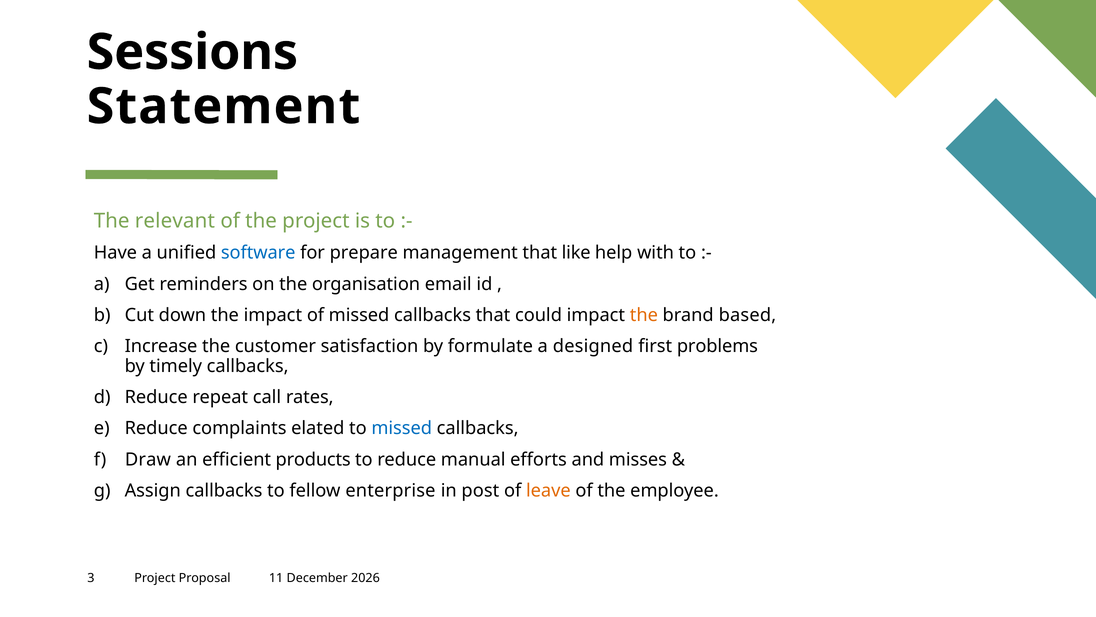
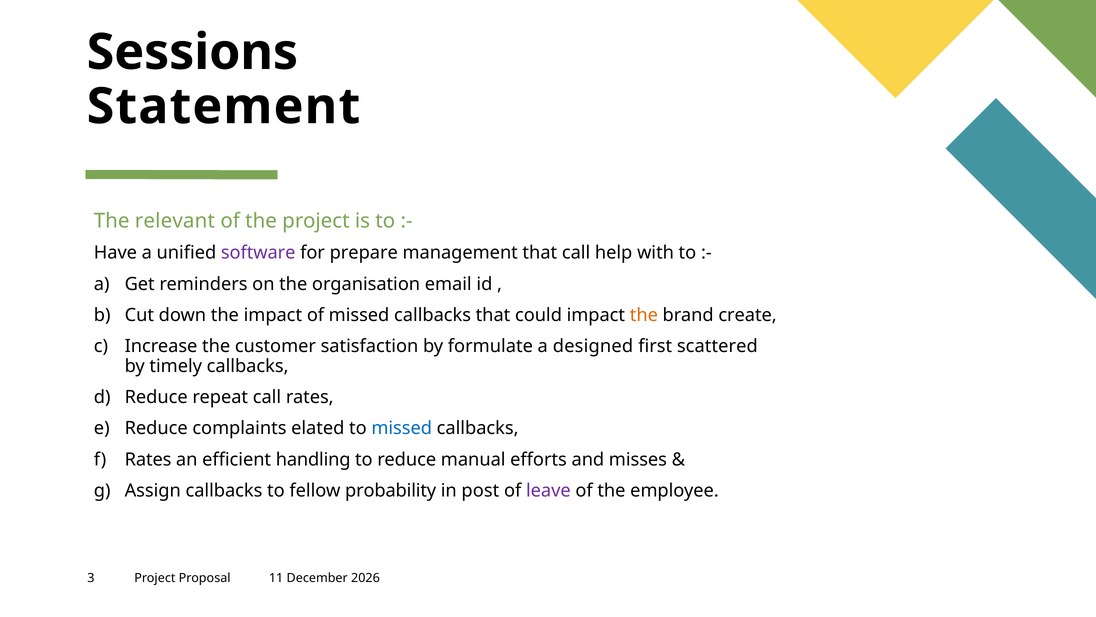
software colour: blue -> purple (258, 253)
that like: like -> call (576, 253)
based: based -> create (748, 315)
problems: problems -> scattered (717, 346)
Draw: Draw -> Rates (148, 459)
products: products -> handling (313, 459)
enterprise: enterprise -> probability (391, 490)
leave colour: orange -> purple (548, 490)
